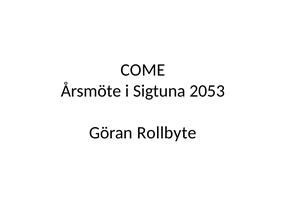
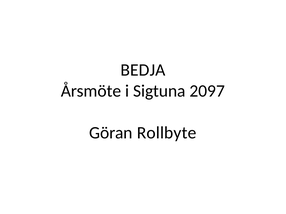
COME: COME -> BEDJA (143, 70)
2053: 2053 -> 2097 (207, 91)
